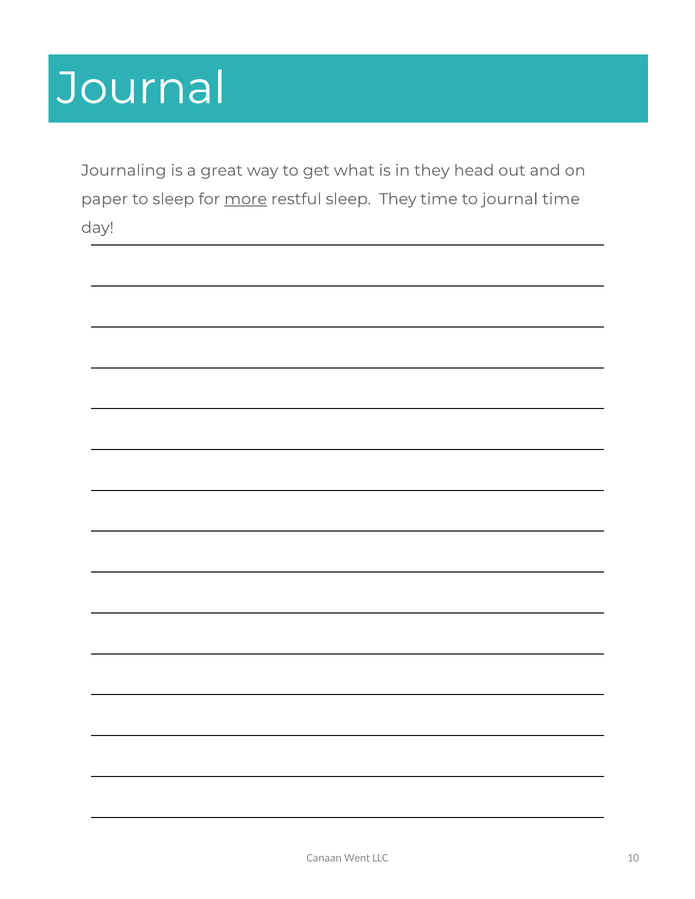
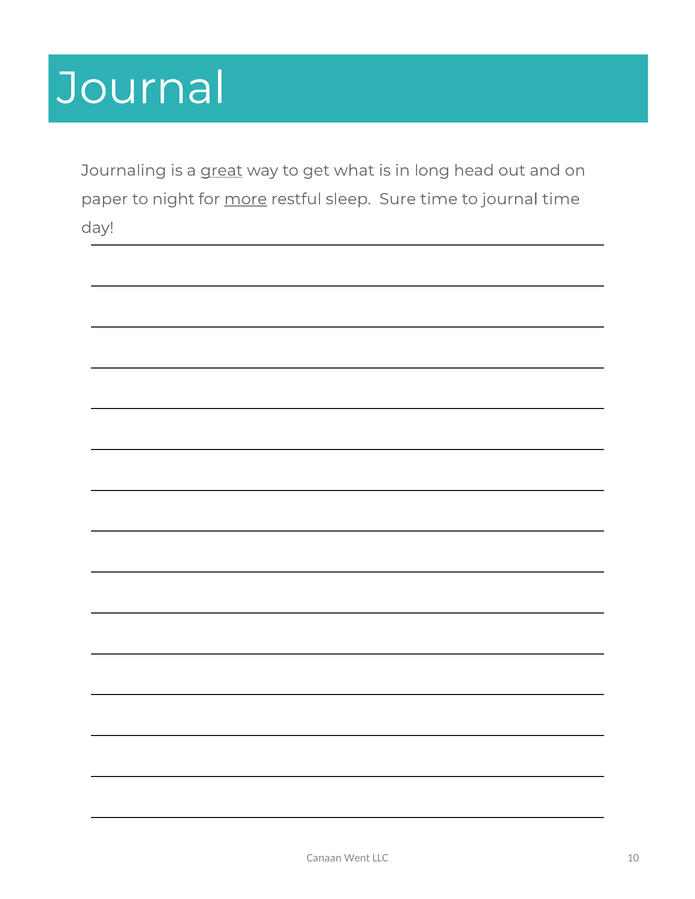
great underline: none -> present (222, 171)
in they: they -> long (432, 171)
to sleep: sleep -> night (173, 199)
sleep They: They -> Sure (398, 199)
